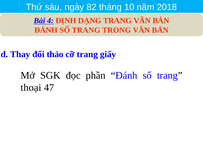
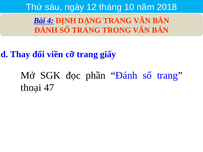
82: 82 -> 12 (92, 7)
thảo: thảo -> viền (55, 54)
